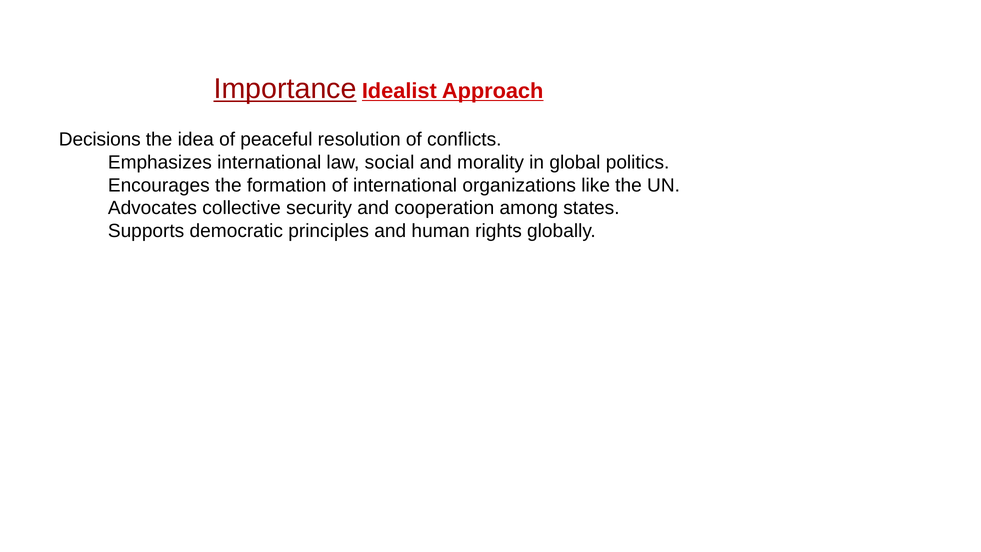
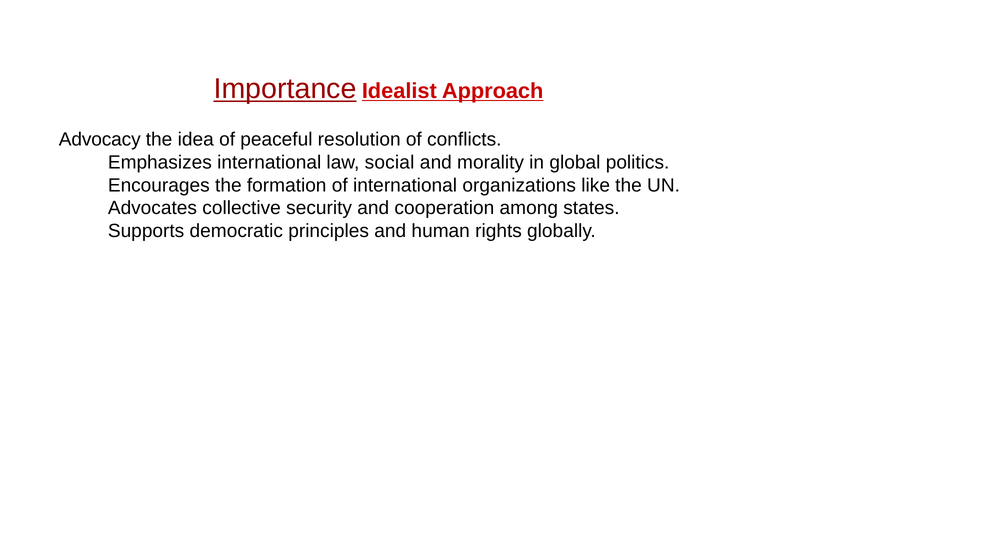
Decisions: Decisions -> Advocacy (100, 139)
